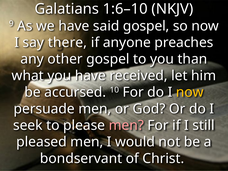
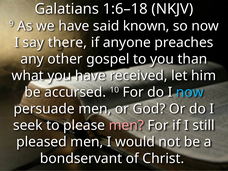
1:6–10: 1:6–10 -> 1:6–18 (125, 9)
said gospel: gospel -> known (146, 26)
now colour: yellow -> light blue (190, 92)
